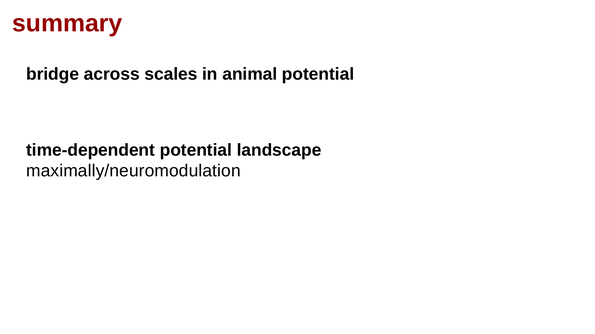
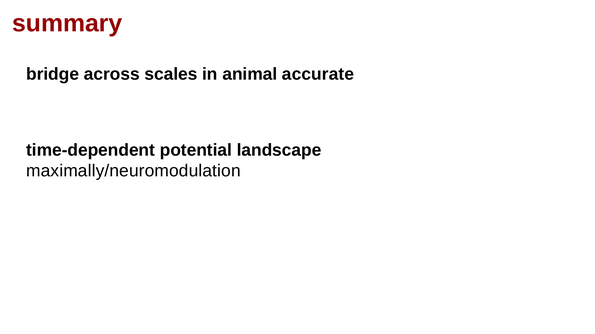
animal potential: potential -> accurate (318, 74)
